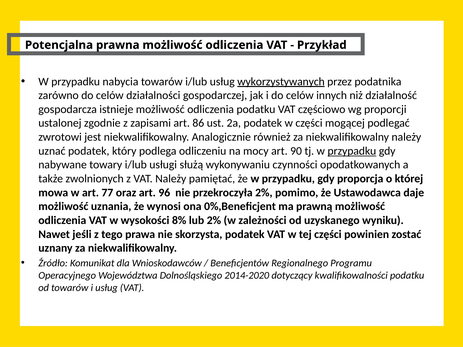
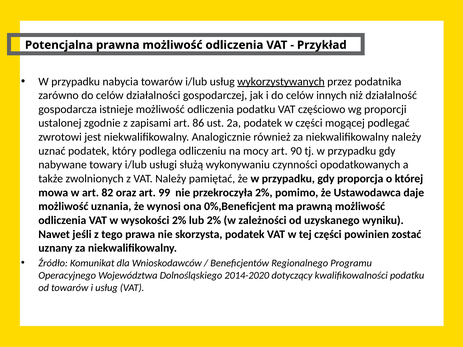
przypadku underline: present -> none (352, 151)
77: 77 -> 82 (107, 193)
96: 96 -> 99 (164, 193)
wysokości 8%: 8% -> 2% (179, 220)
